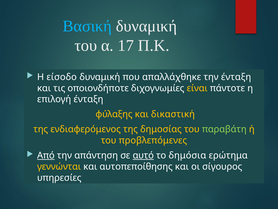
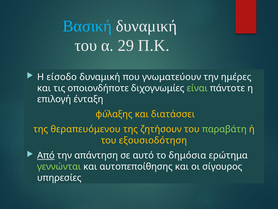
17: 17 -> 29 (126, 45)
απαλλάχθηκε: απαλλάχθηκε -> γνωματεύουν (172, 77)
την ένταξη: ένταξη -> ημέρες (236, 77)
είναι colour: yellow -> light green (197, 88)
δικαστική: δικαστική -> διατάσσει (173, 114)
ενδιαφερόμενος: ενδιαφερόμενος -> θεραπευόμενου (86, 129)
δημοσίας: δημοσίας -> ζητήσουν (161, 129)
προβλεπόμενες: προβλεπόμενες -> εξουσιοδότηση (153, 140)
αυτό underline: present -> none (143, 155)
γεννώνται colour: yellow -> light green (59, 166)
